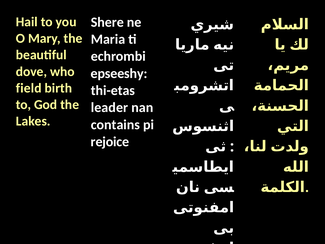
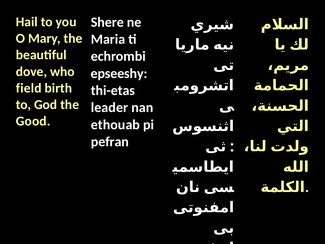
Lakes: Lakes -> Good (33, 121)
contains: contains -> ethouab (115, 125)
rejoice: rejoice -> pefran (110, 142)
